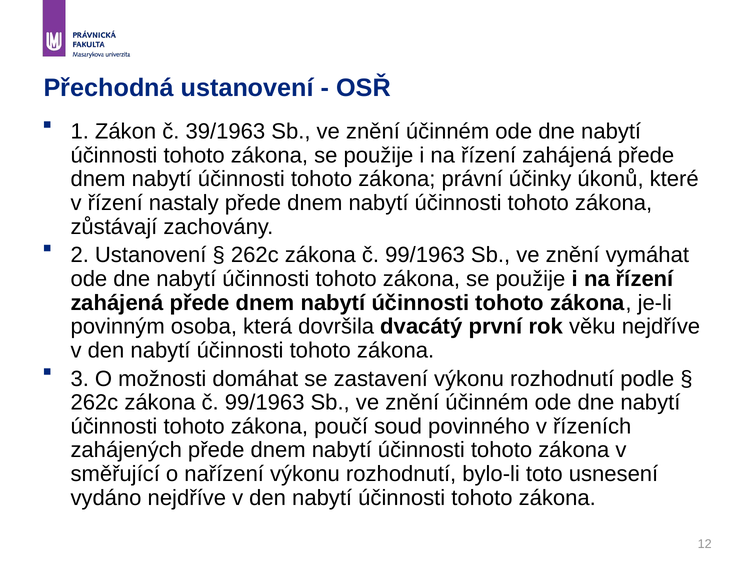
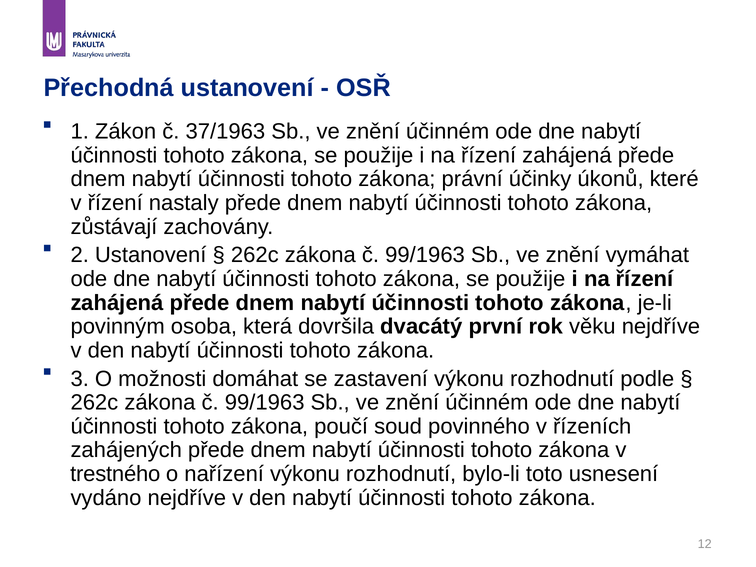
39/1963: 39/1963 -> 37/1963 (225, 132)
směřující: směřující -> trestného (115, 474)
